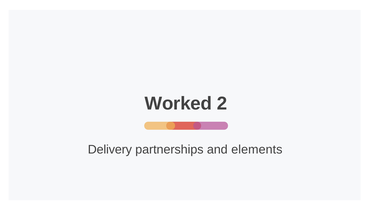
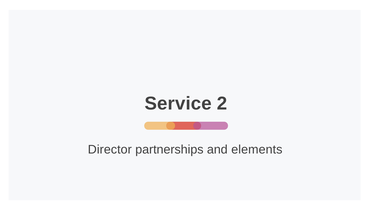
Worked: Worked -> Service (178, 104)
Delivery: Delivery -> Director (110, 150)
